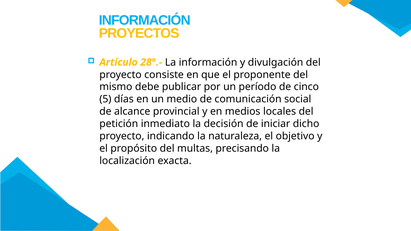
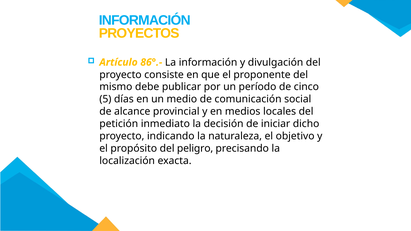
28°.-: 28°.- -> 86°.- (151, 62)
multas: multas -> peligro (195, 149)
